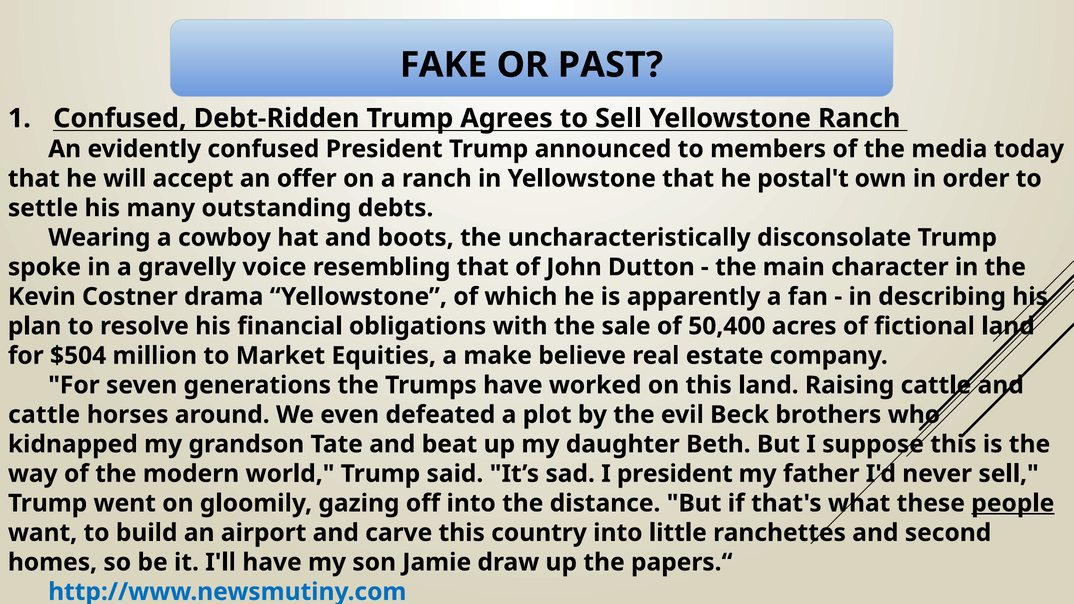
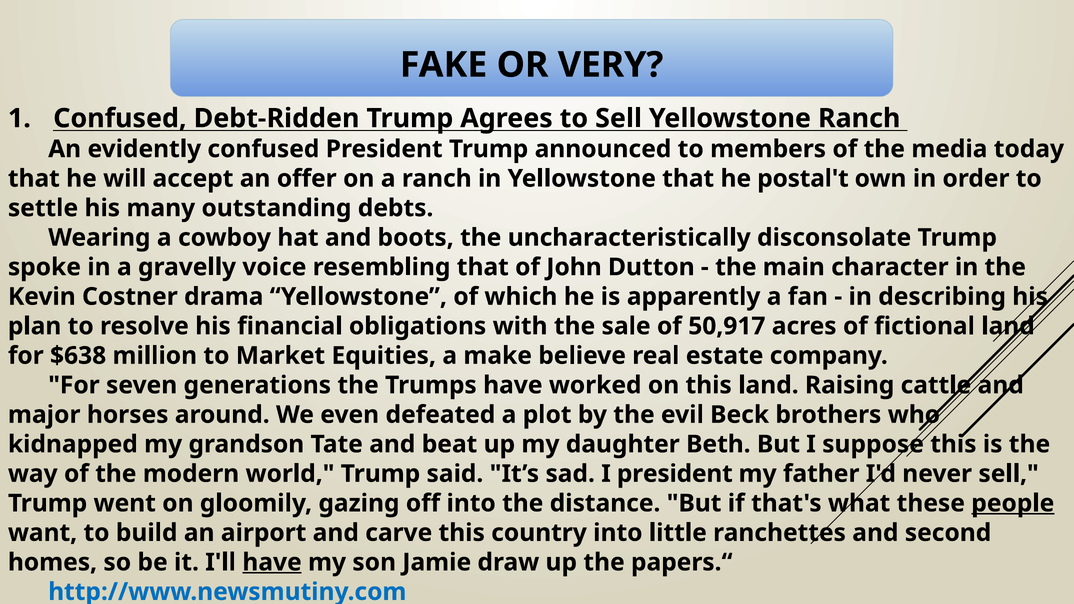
PAST: PAST -> VERY (611, 65)
50,400: 50,400 -> 50,917 (727, 326)
$504: $504 -> $638 (78, 356)
cattle: cattle -> major (44, 415)
have underline: none -> present (272, 562)
